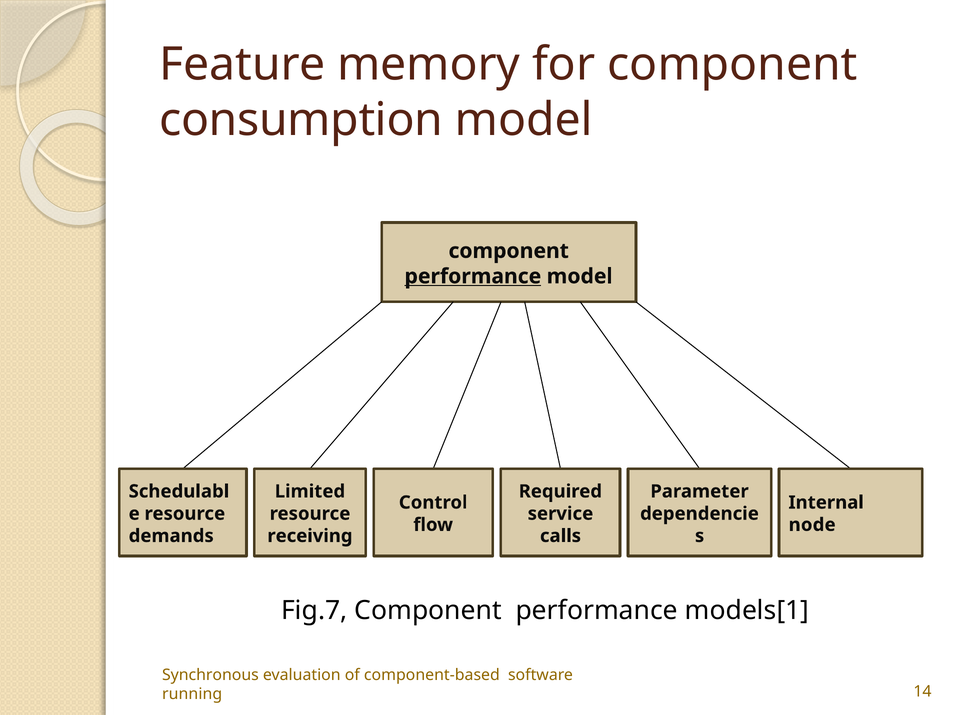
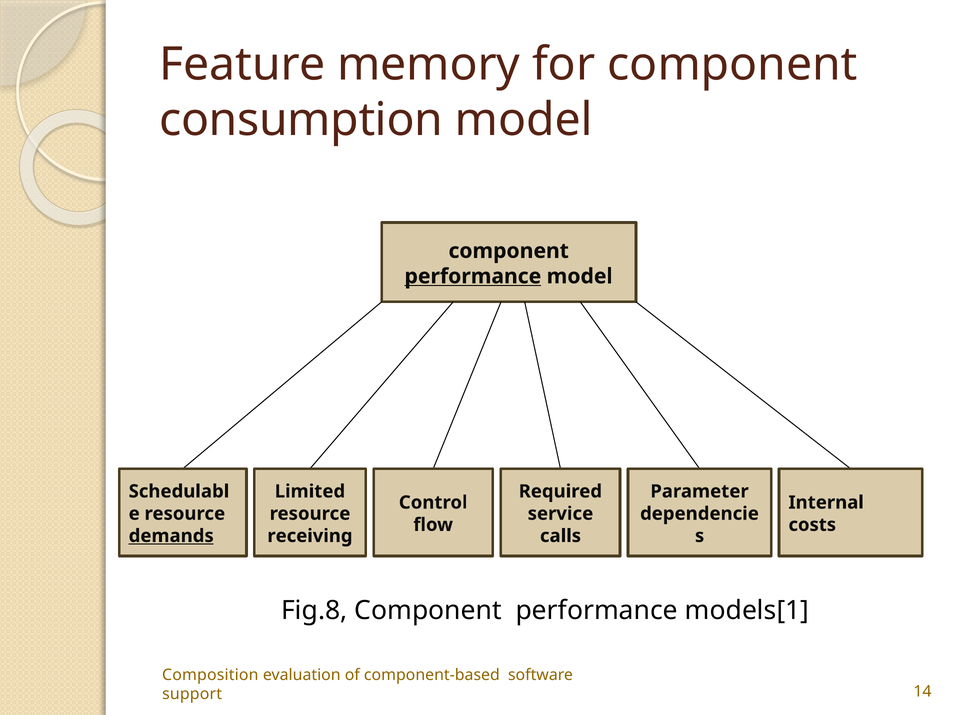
node: node -> costs (812, 525)
demands underline: none -> present (171, 536)
Fig.7: Fig.7 -> Fig.8 (314, 611)
Synchronous: Synchronous -> Composition (210, 675)
running: running -> support (192, 694)
